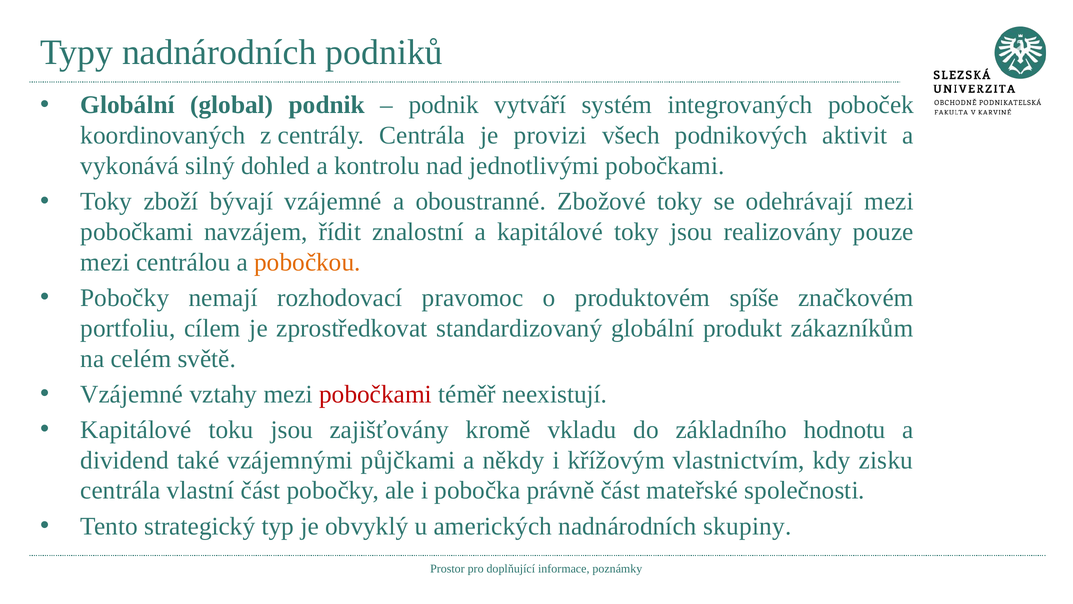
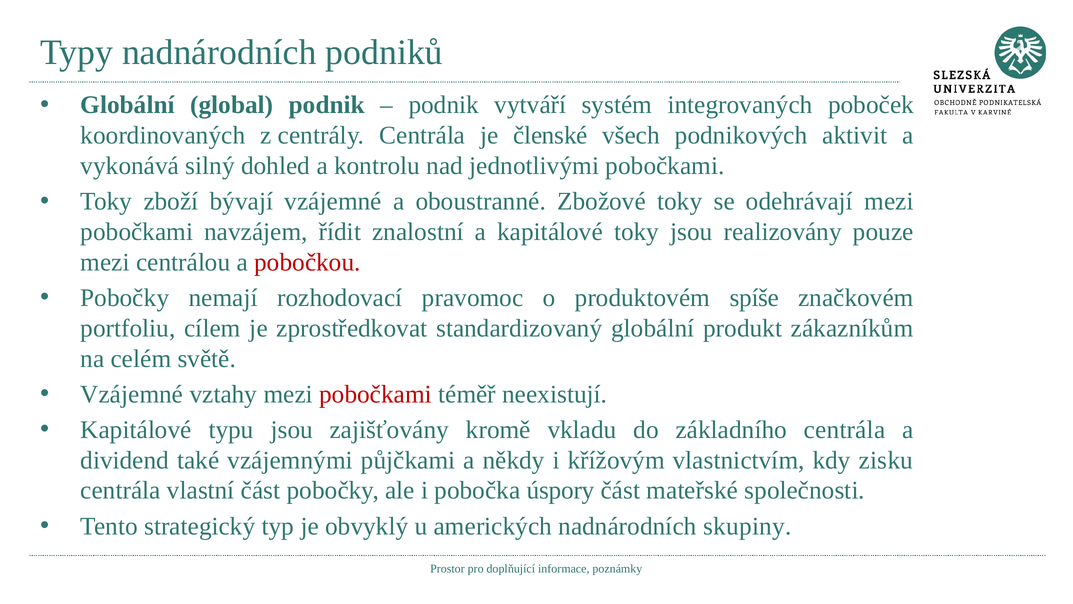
provizi: provizi -> členské (550, 135)
pobočkou colour: orange -> red (307, 262)
toku: toku -> typu (231, 429)
základního hodnotu: hodnotu -> centrála (845, 429)
právně: právně -> úspory (561, 490)
